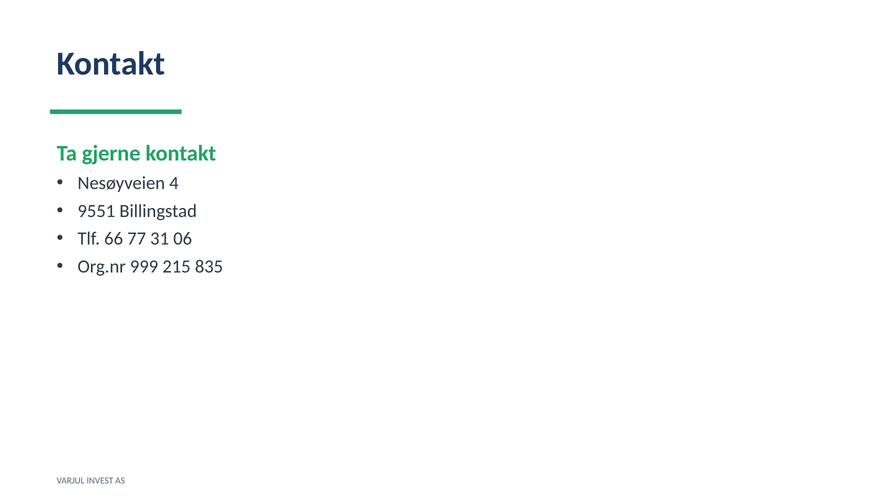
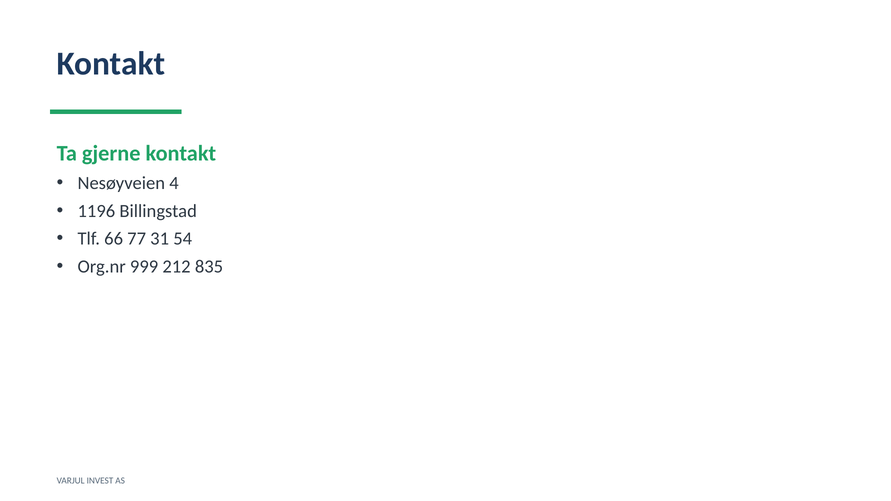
9551: 9551 -> 1196 (96, 211)
06: 06 -> 54 (183, 239)
215: 215 -> 212 (177, 267)
